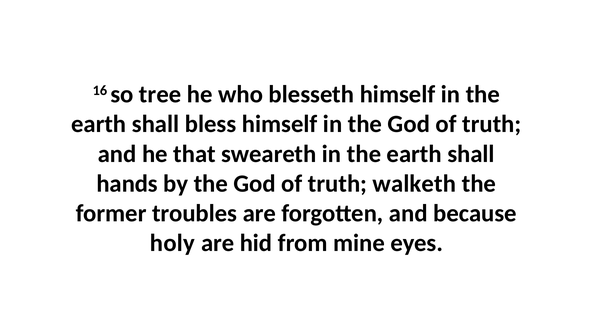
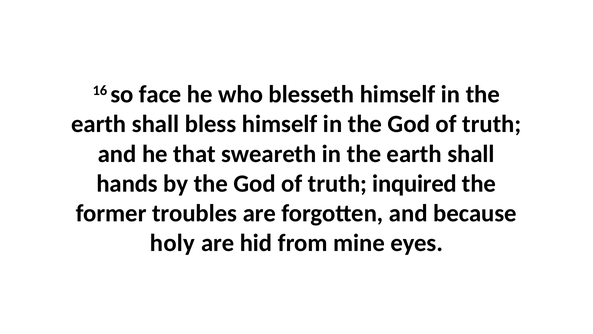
tree: tree -> face (160, 94)
walketh: walketh -> inquired (415, 183)
